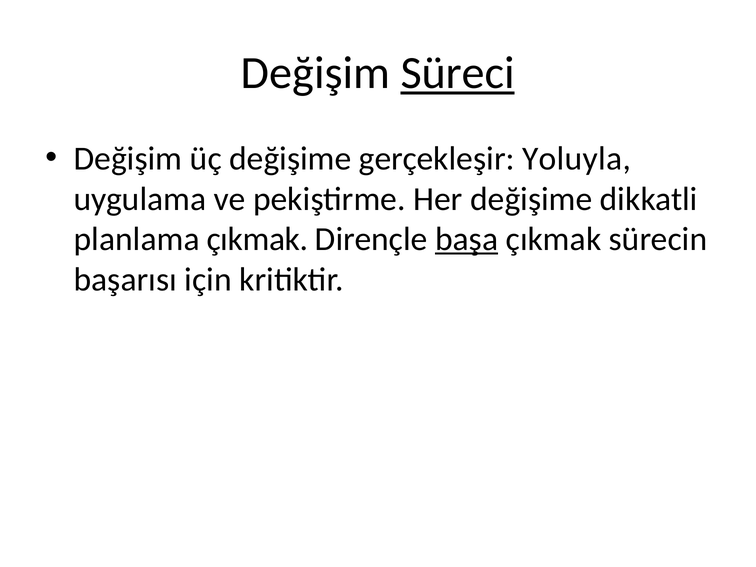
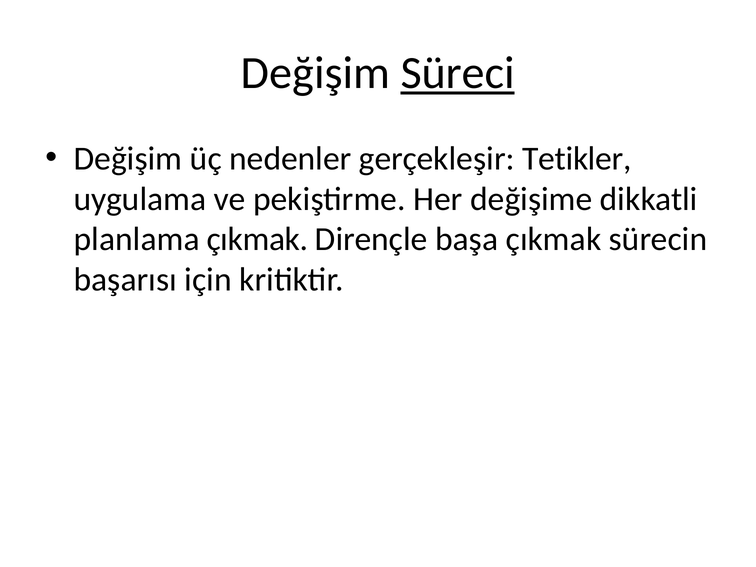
üç değişime: değişime -> nedenler (290, 159)
Yoluyla: Yoluyla -> Tetikler (577, 159)
başa underline: present -> none (467, 239)
